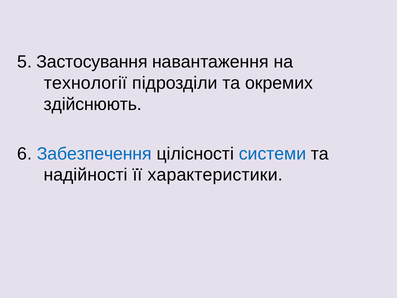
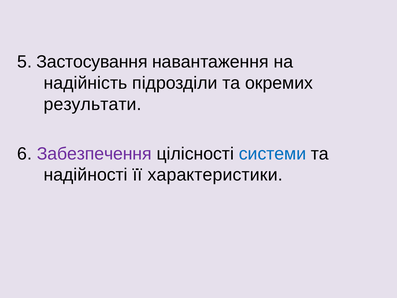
технології: технології -> надійність (85, 83)
здійснюють: здійснюють -> результати (93, 104)
Забезпечення colour: blue -> purple (94, 154)
